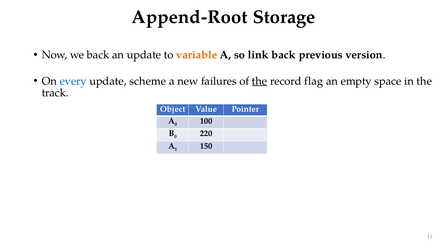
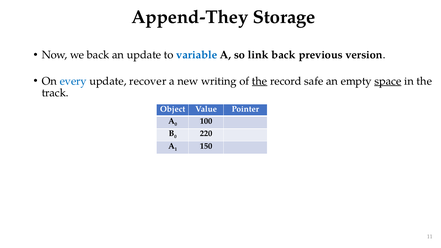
Append-Root: Append-Root -> Append-They (190, 17)
variable colour: orange -> blue (197, 55)
scheme: scheme -> recover (148, 81)
failures: failures -> writing (219, 81)
flag: flag -> safe (314, 81)
space underline: none -> present (388, 81)
